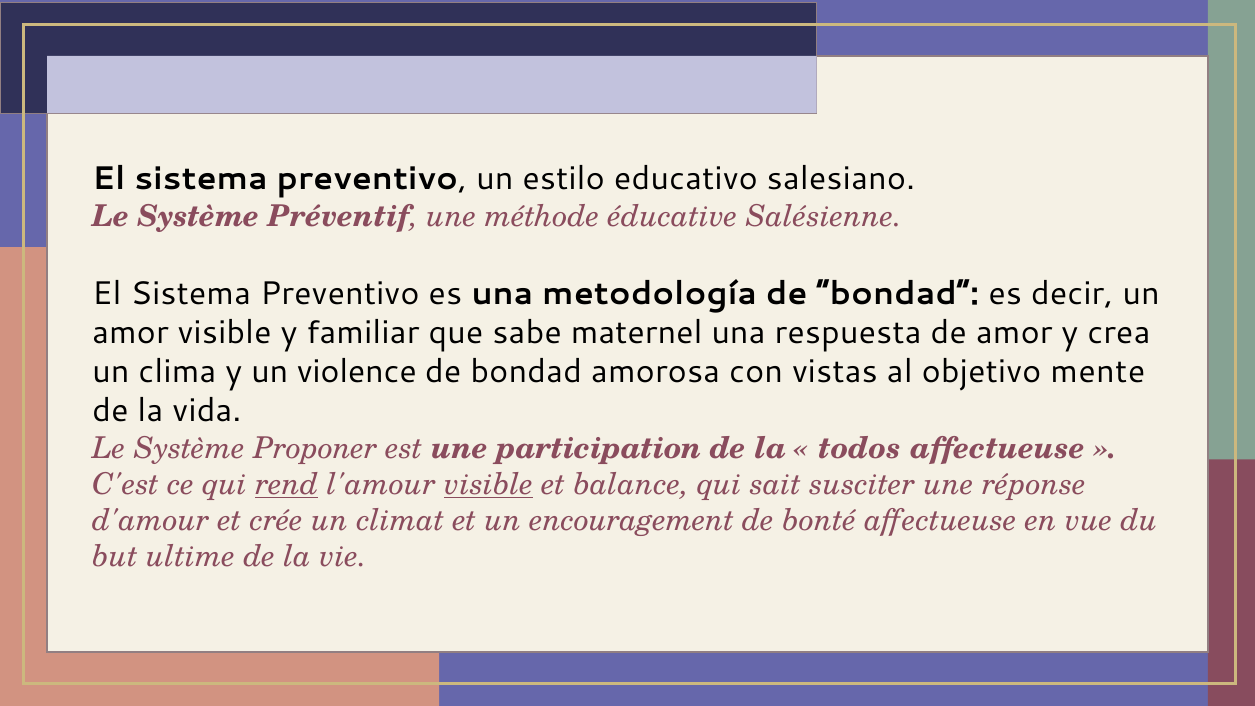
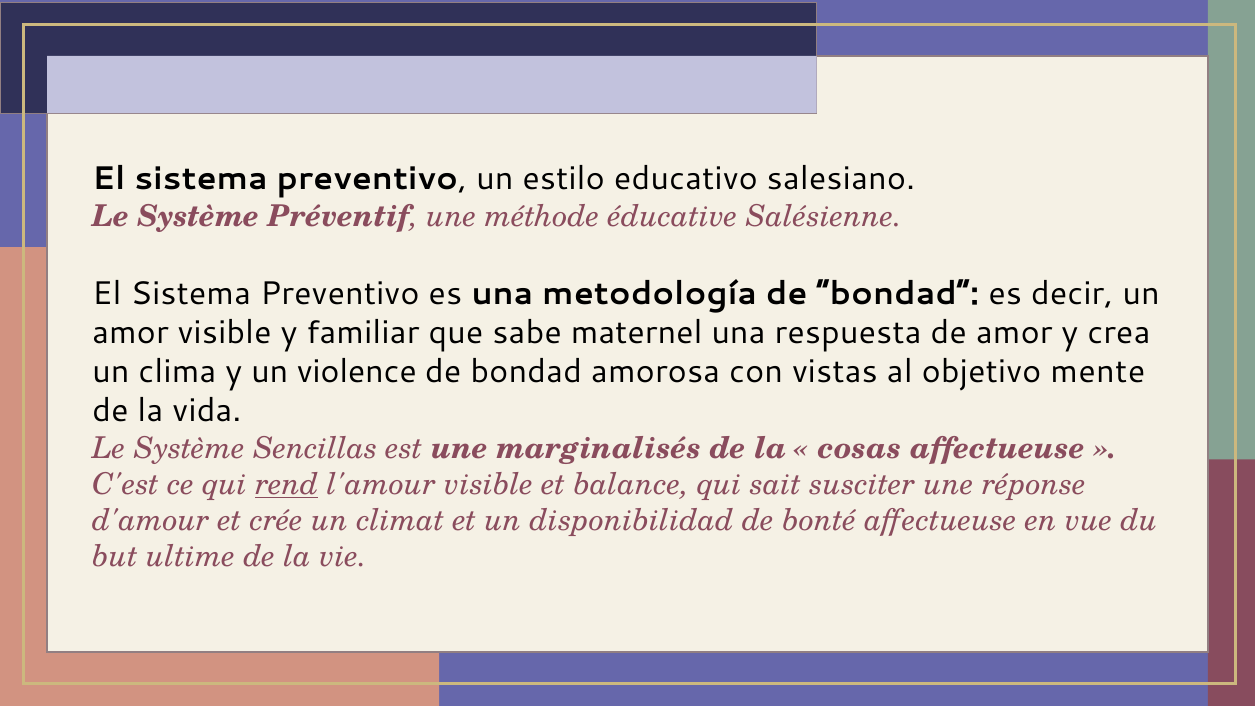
Proponer: Proponer -> Sencillas (315, 448)
participation: participation -> marginalisés (599, 448)
todos: todos -> cosas (860, 448)
visible underline: present -> none (489, 485)
encouragement: encouragement -> disponibilidad (632, 521)
